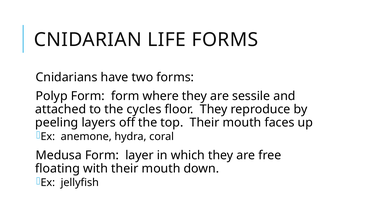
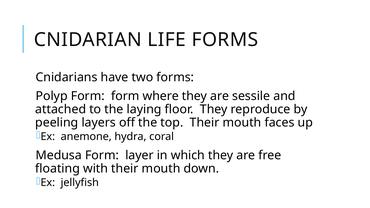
cycles: cycles -> laying (144, 109)
